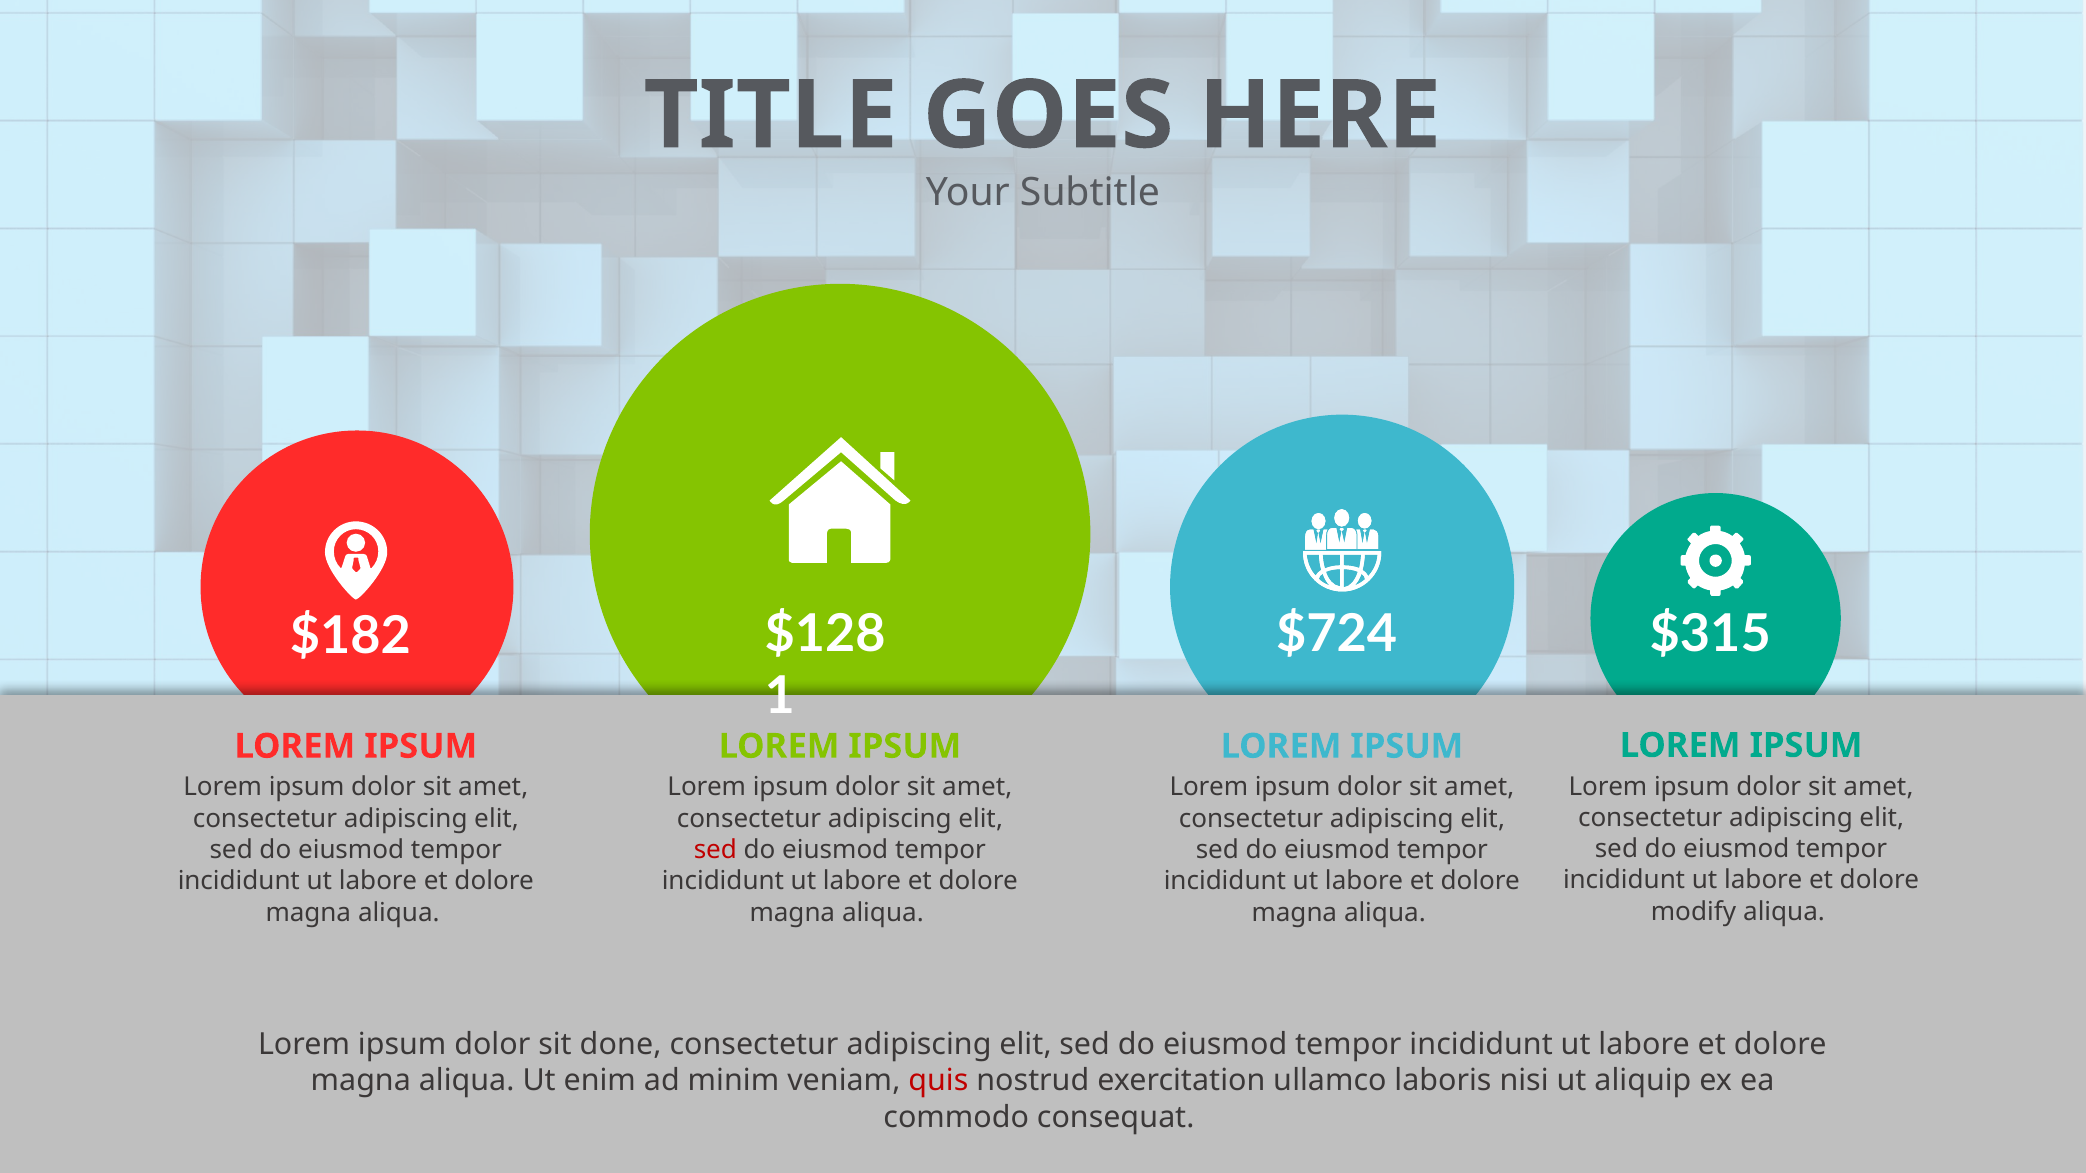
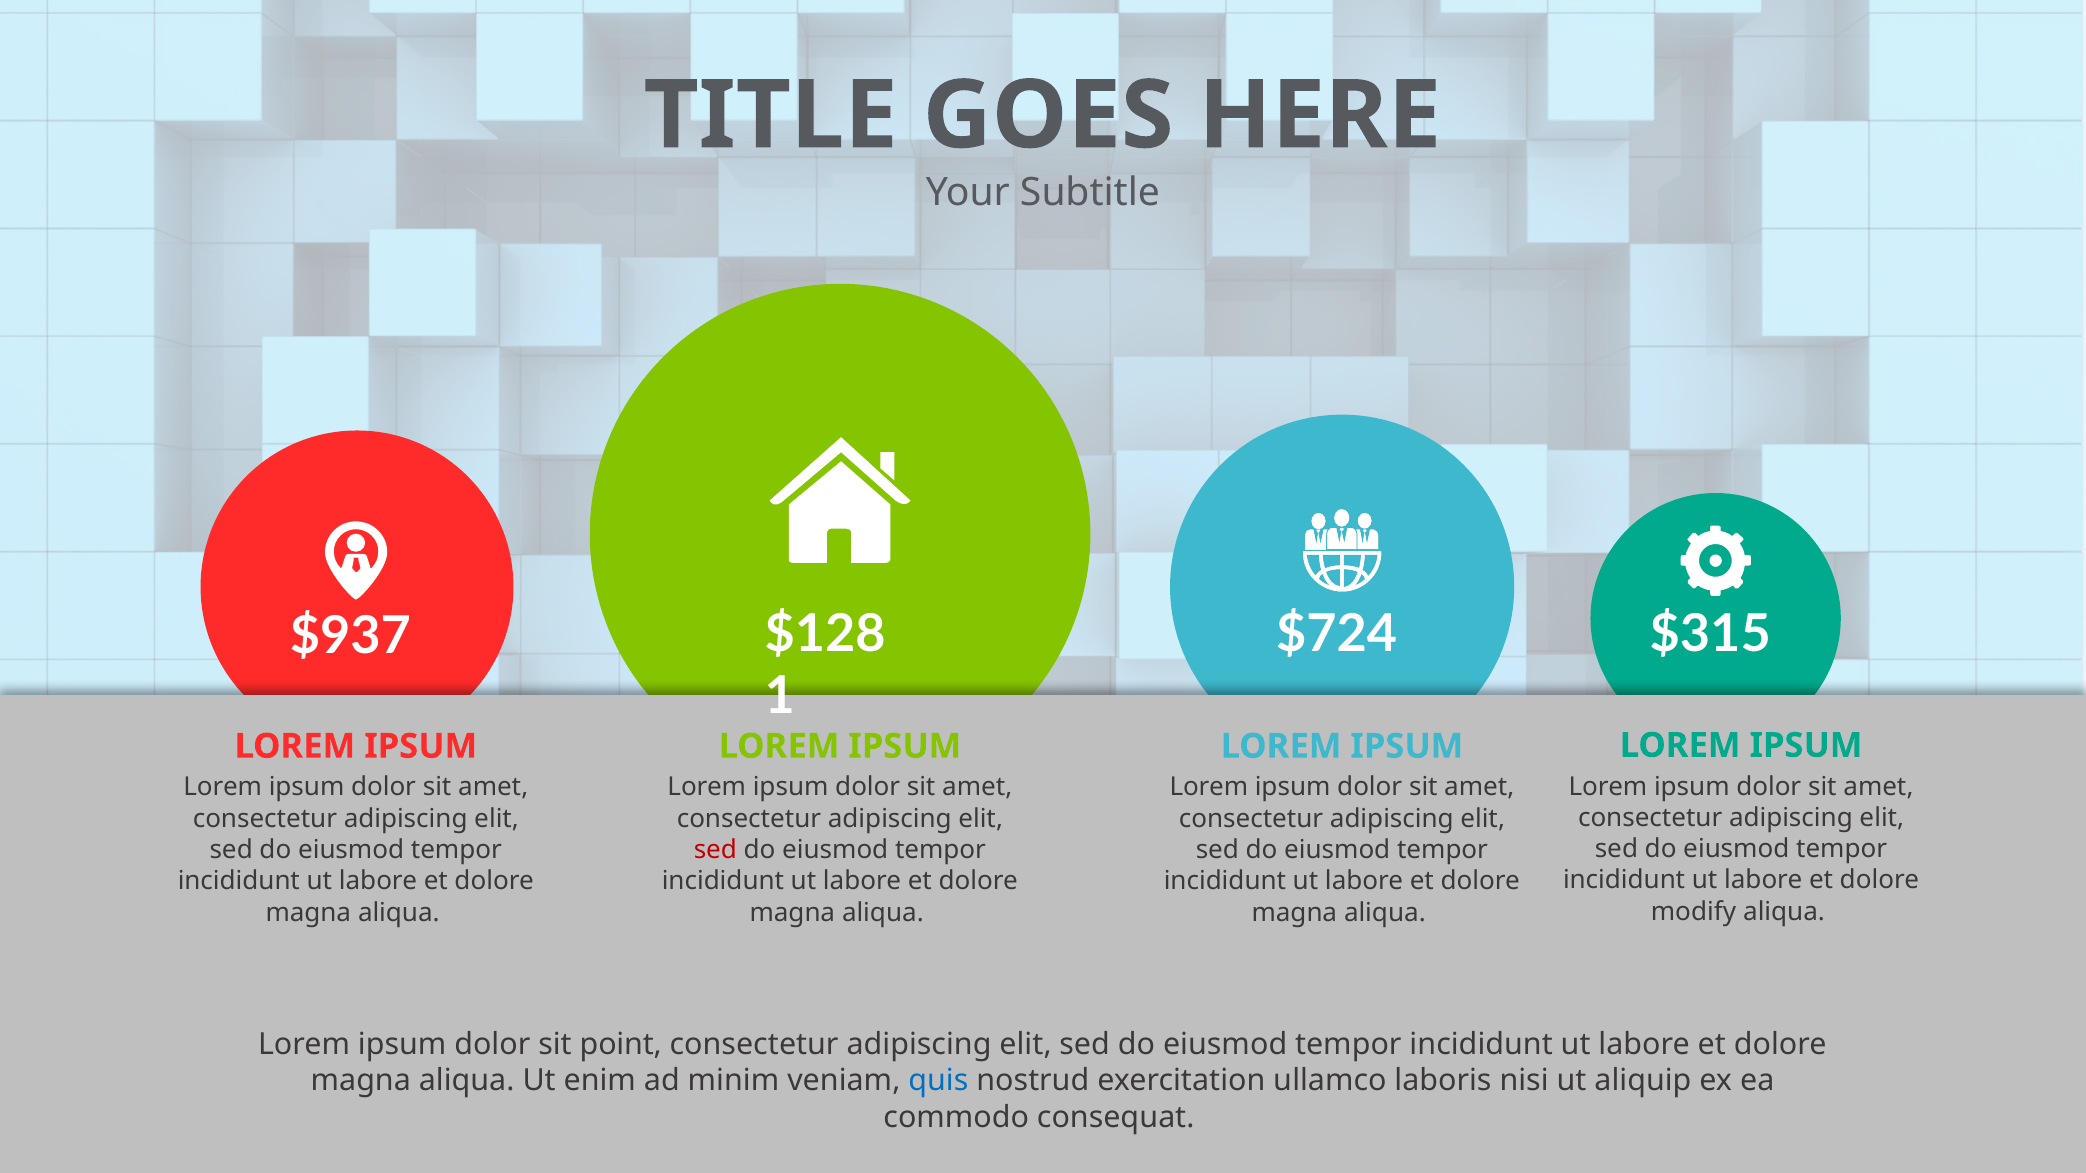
$182: $182 -> $937 (350, 637)
done: done -> point (621, 1044)
quis colour: red -> blue (938, 1081)
